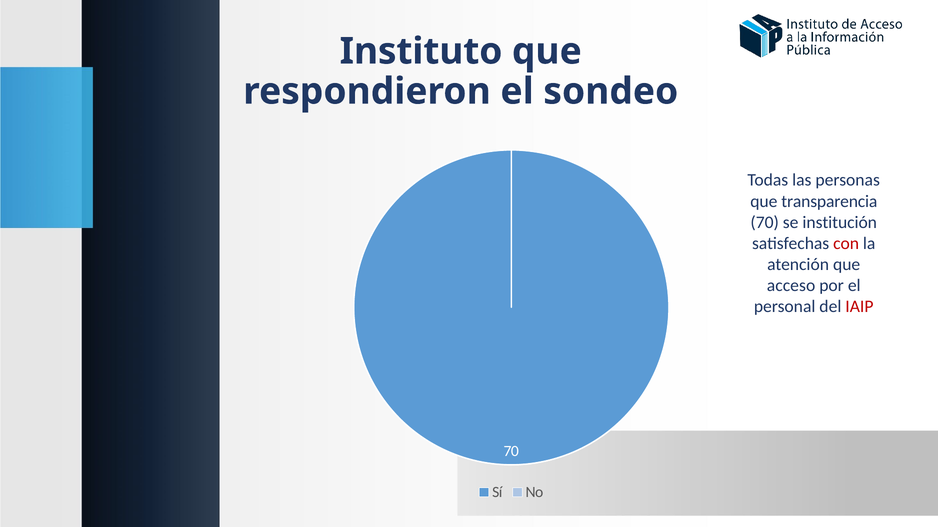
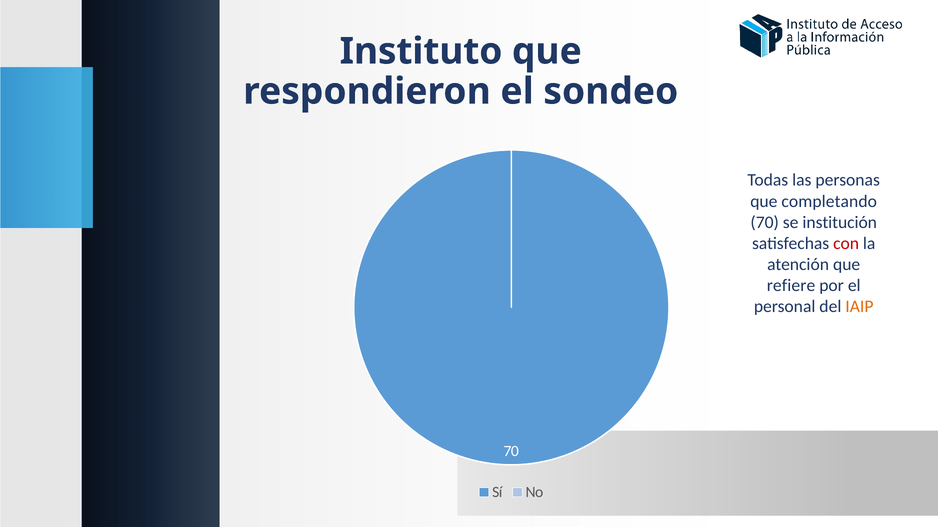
transparencia: transparencia -> completando (829, 201)
acceso: acceso -> refiere (791, 286)
IAIP colour: red -> orange (859, 307)
